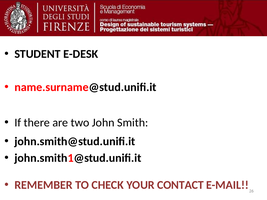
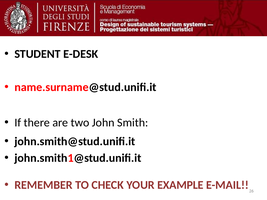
CONTACT: CONTACT -> EXAMPLE (180, 185)
